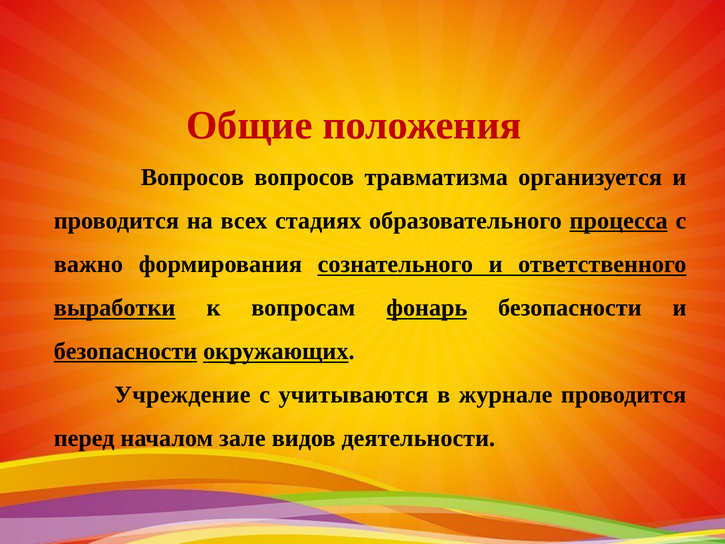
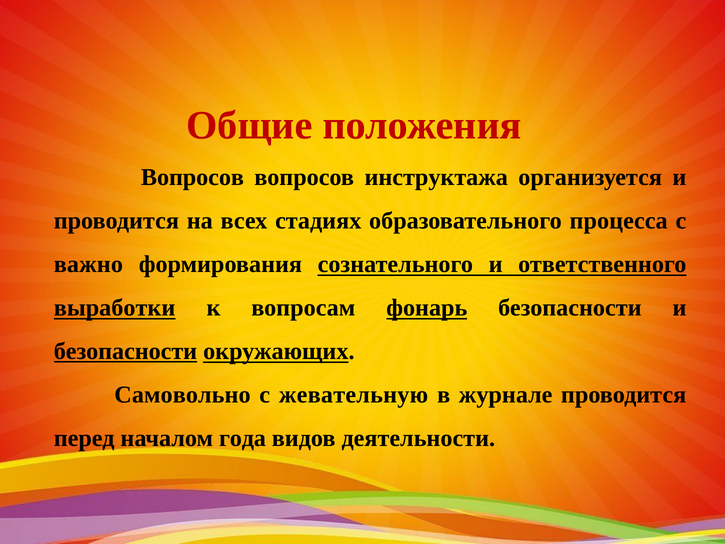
травматизма: травматизма -> инструктажа (436, 177)
процесса underline: present -> none (619, 221)
Учреждение: Учреждение -> Самовольно (182, 395)
учитываются: учитываются -> жевательную (354, 395)
зале: зале -> года (242, 438)
